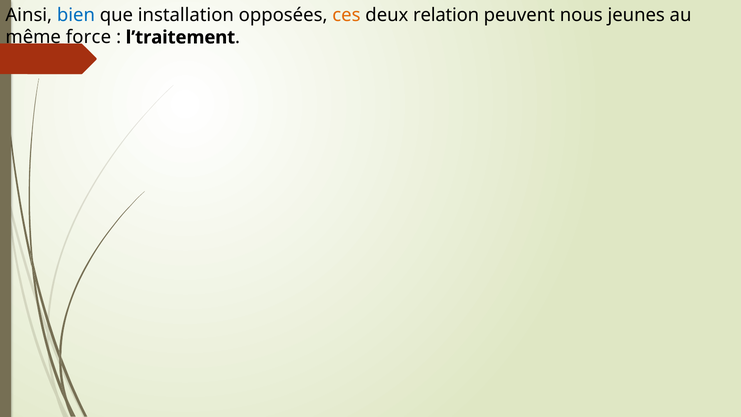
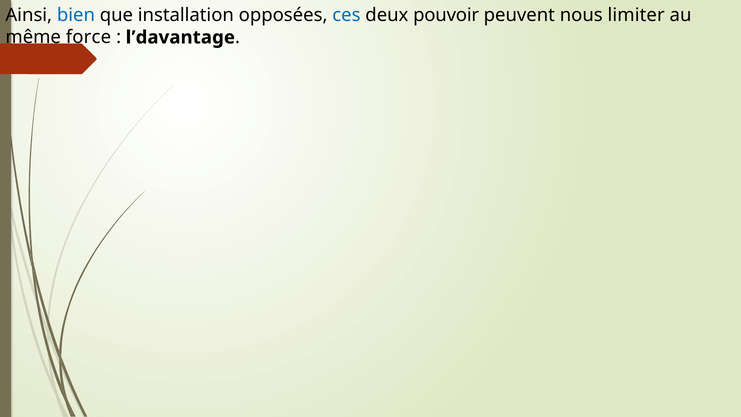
ces colour: orange -> blue (346, 15)
relation: relation -> pouvoir (446, 15)
jeunes: jeunes -> limiter (636, 15)
l’traitement: l’traitement -> l’davantage (180, 37)
